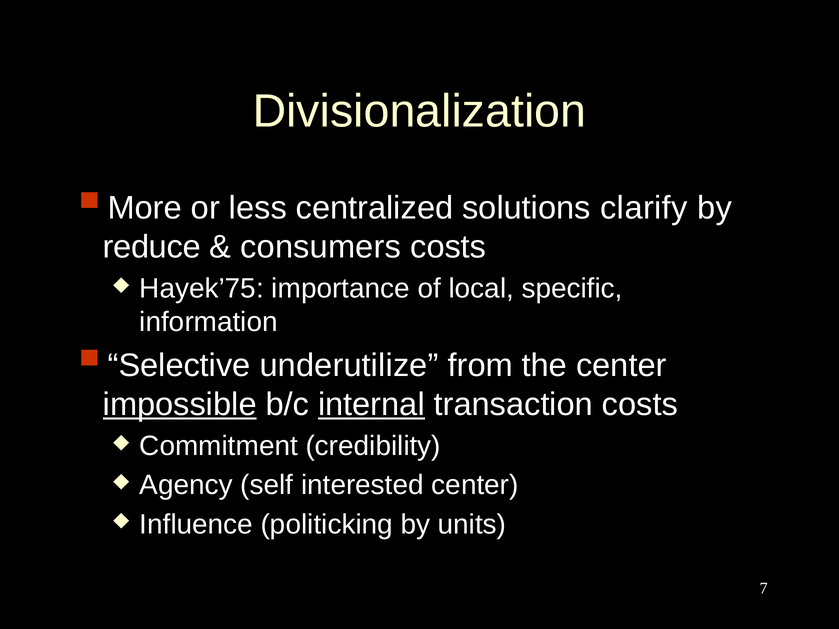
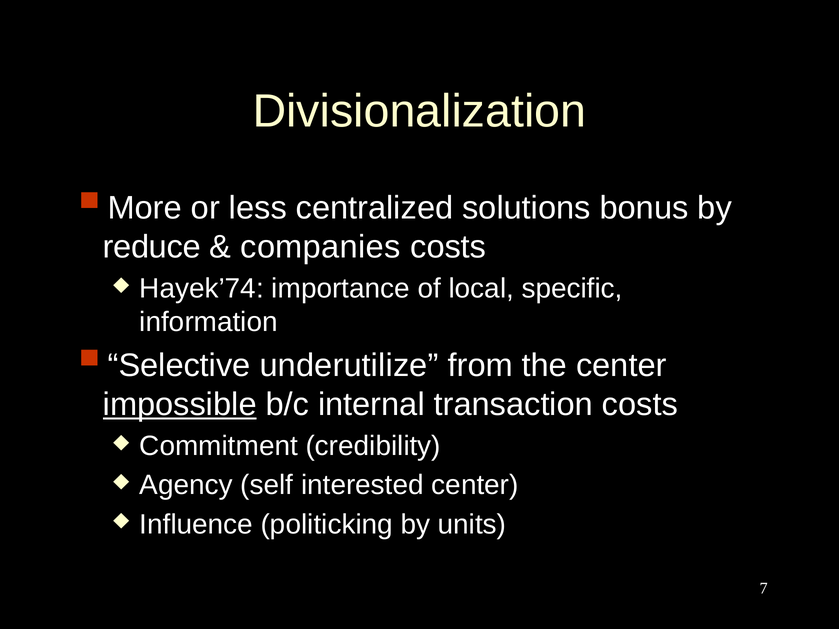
clarify: clarify -> bonus (644, 208)
consumers: consumers -> companies (321, 247)
Hayek’75: Hayek’75 -> Hayek’74 (202, 289)
internal underline: present -> none (371, 405)
